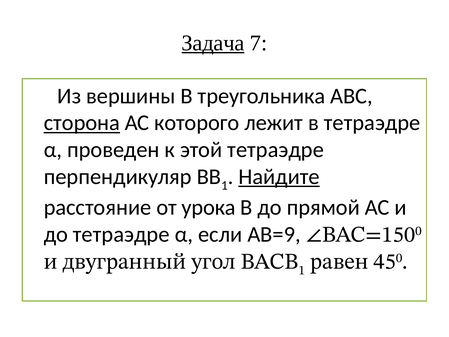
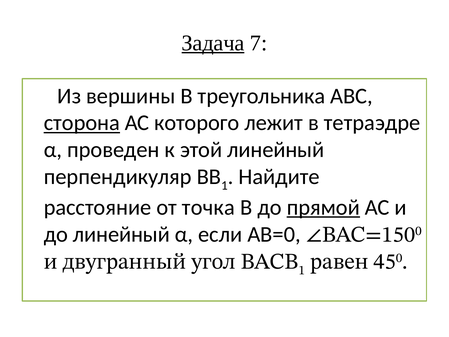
этой тетраэдре: тетраэдре -> линейный (276, 150)
Найдите underline: present -> none (279, 177)
урока: урока -> точка (208, 207)
прямой underline: none -> present (323, 207)
до тетраэдре: тетраэдре -> линейный (121, 234)
АВ=9: АВ=9 -> АВ=0 (274, 234)
